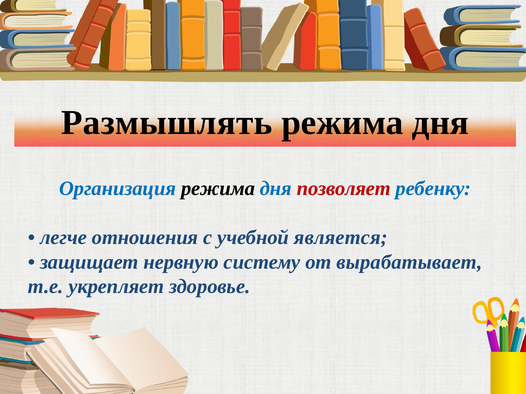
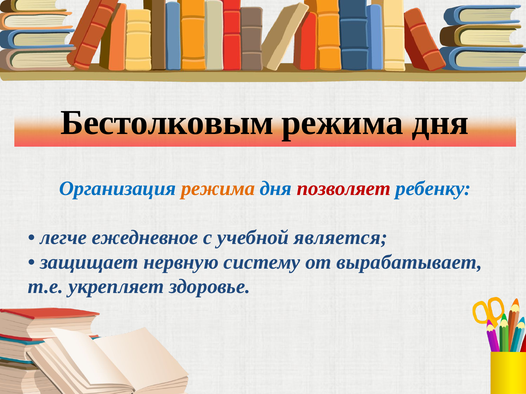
Размышлять: Размышлять -> Бестолковым (167, 123)
режима colour: black -> orange (218, 189)
отношения: отношения -> ежедневное (145, 238)
